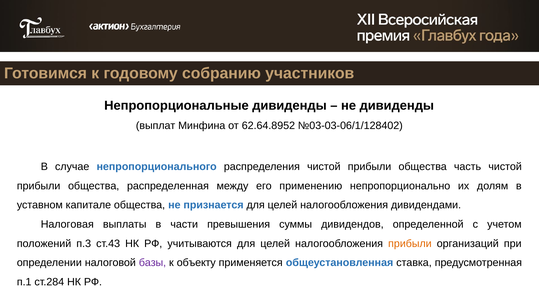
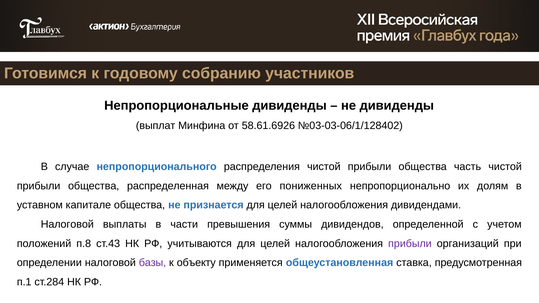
62.64.8952: 62.64.8952 -> 58.61.6926 (268, 126)
применению: применению -> пониженных (311, 186)
Налоговая: Налоговая -> Налоговой (67, 224)
п.3: п.3 -> п.8 (84, 244)
прибыли colour: orange -> purple (410, 244)
